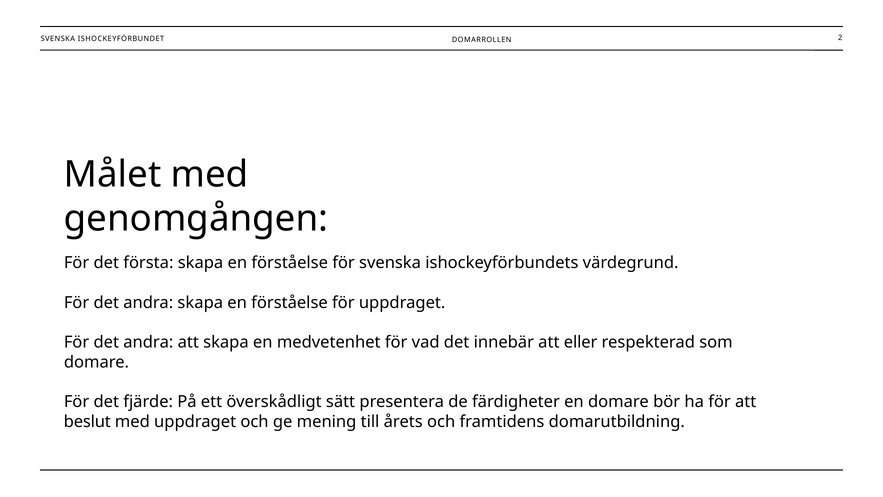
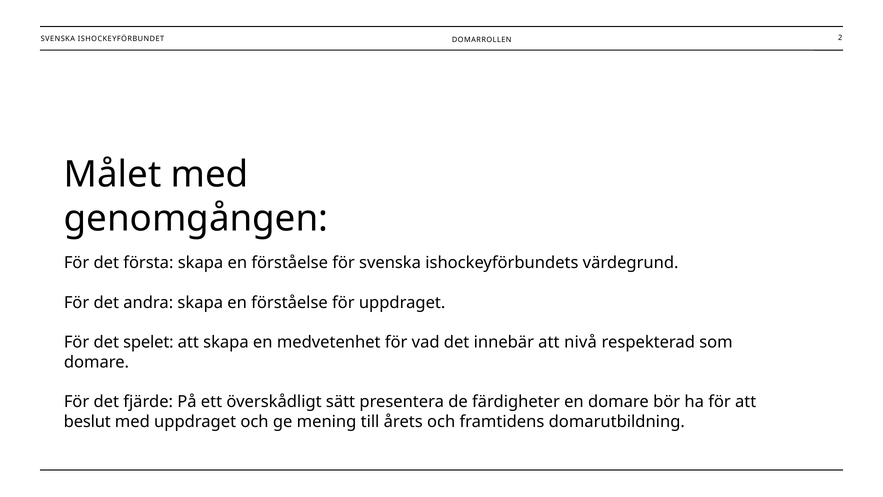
andra: andra -> spelet (148, 342)
eller: eller -> nivå (580, 342)
